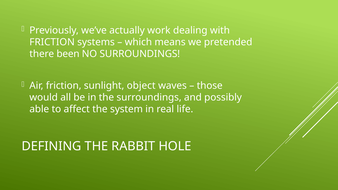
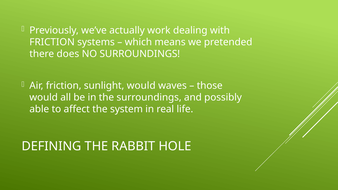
been: been -> does (68, 54)
sunlight object: object -> would (141, 86)
